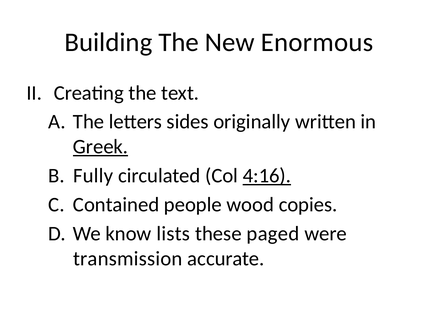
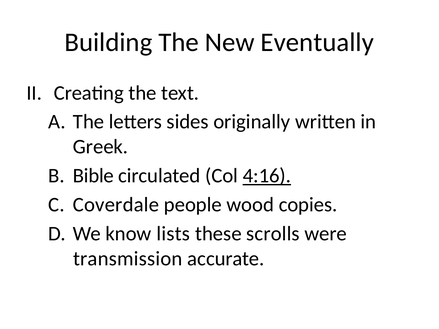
Enormous: Enormous -> Eventually (317, 42)
Greek underline: present -> none (101, 147)
Fully: Fully -> Bible (93, 176)
Contained: Contained -> Coverdale (116, 205)
paged: paged -> scrolls (273, 234)
